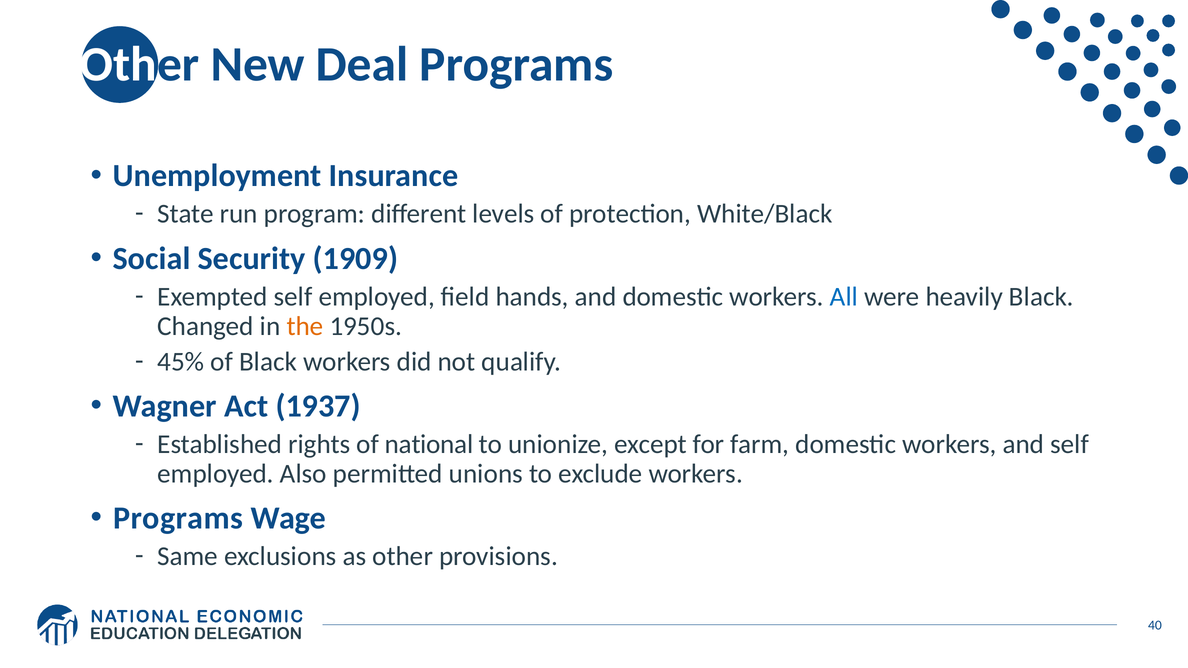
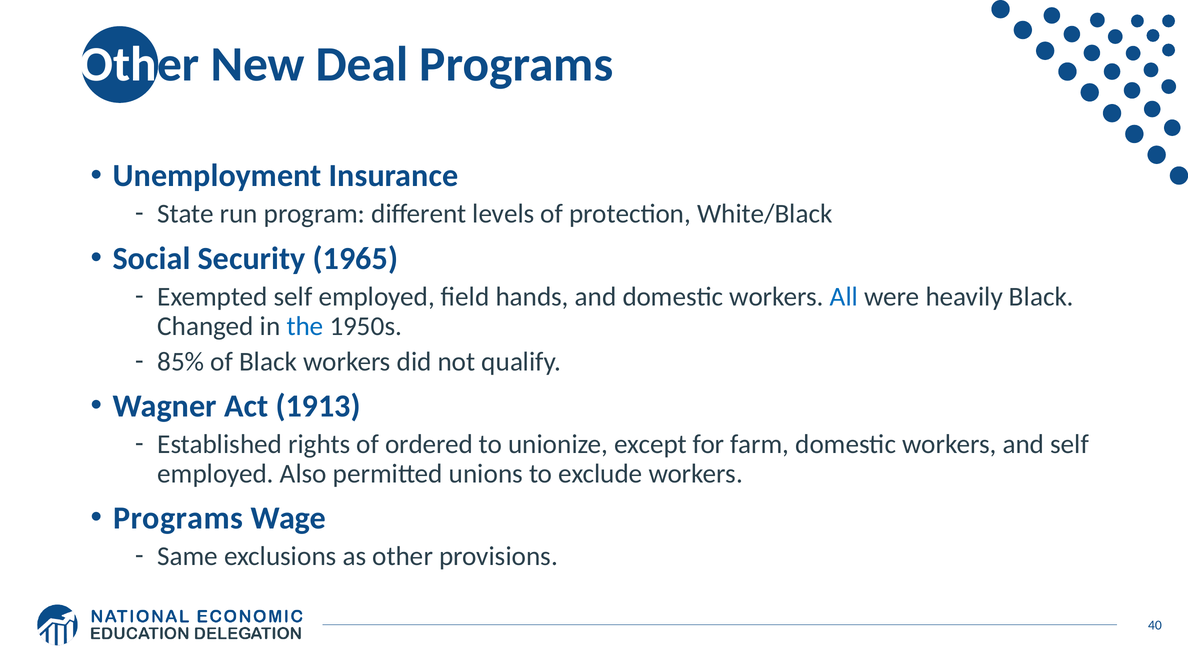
1909: 1909 -> 1965 (355, 259)
the colour: orange -> blue (305, 326)
45%: 45% -> 85% (181, 362)
1937: 1937 -> 1913 (318, 406)
national: national -> ordered (429, 444)
